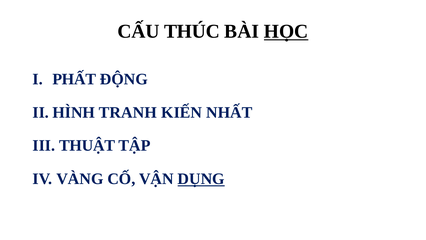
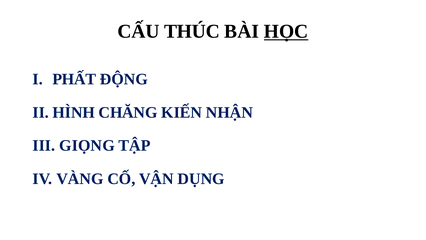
TRANH: TRANH -> CHĂNG (128, 112)
NHẤT: NHẤT -> NHẬN (229, 112)
THUẬT: THUẬT -> GIỌNG (87, 145)
DỤNG underline: present -> none (201, 179)
